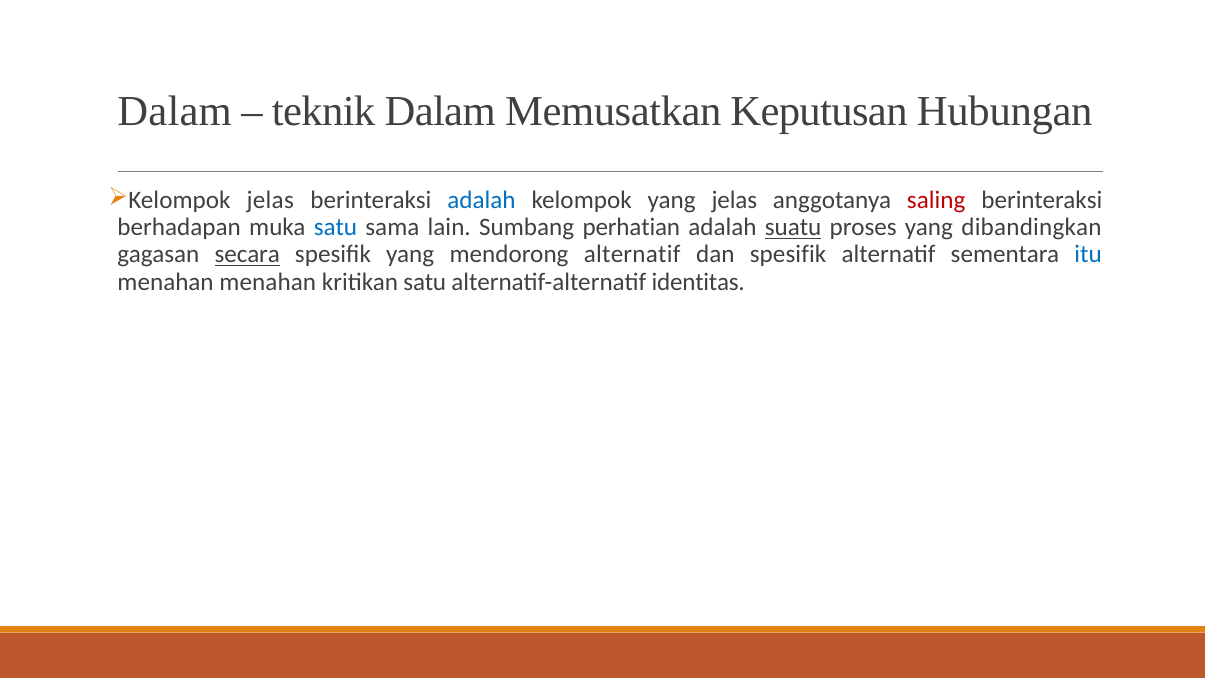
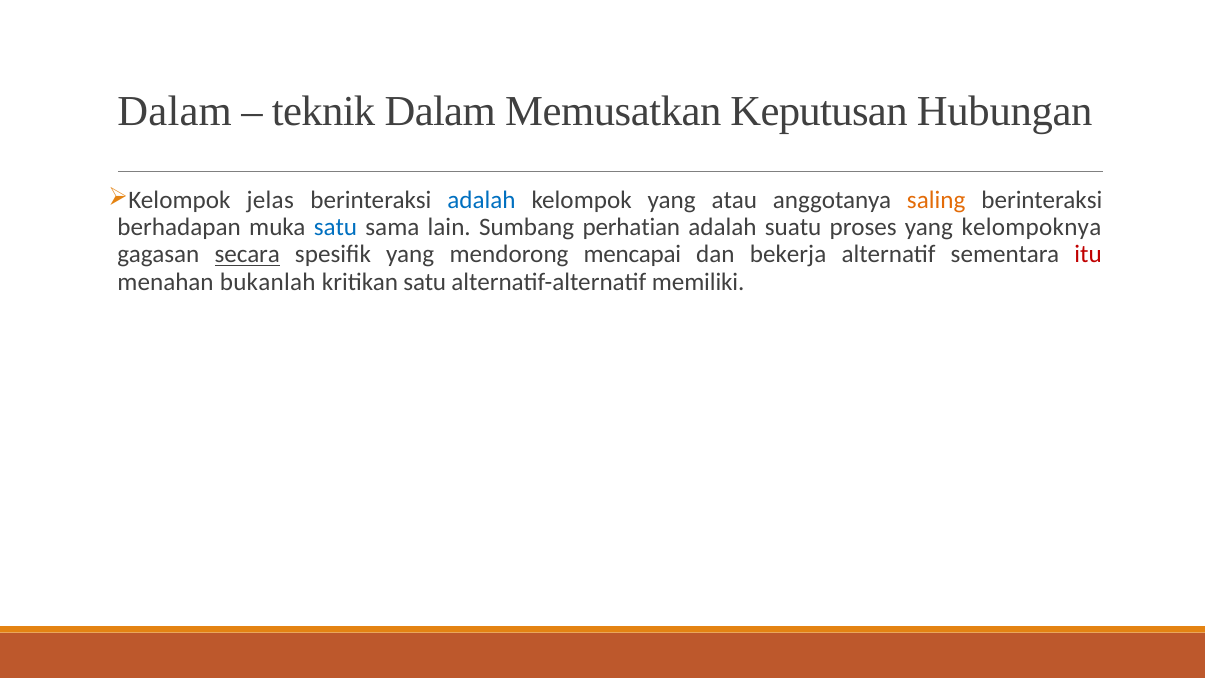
yang jelas: jelas -> atau (734, 200)
saling colour: red -> orange (936, 200)
suatu underline: present -> none (793, 227)
dibandingkan: dibandingkan -> kelompoknya (1031, 227)
mendorong alternatif: alternatif -> mencapai (632, 255)
dan spesifik: spesifik -> bekerja (788, 255)
itu colour: blue -> red (1088, 255)
menahan menahan: menahan -> bukanlah (268, 282)
identitas: identitas -> memiliki (698, 282)
